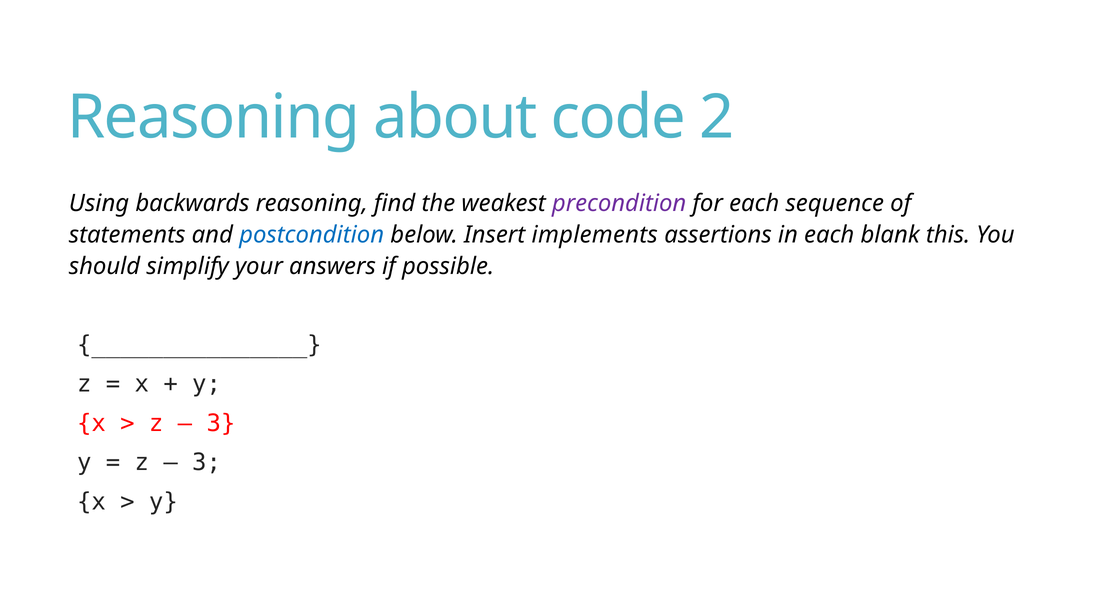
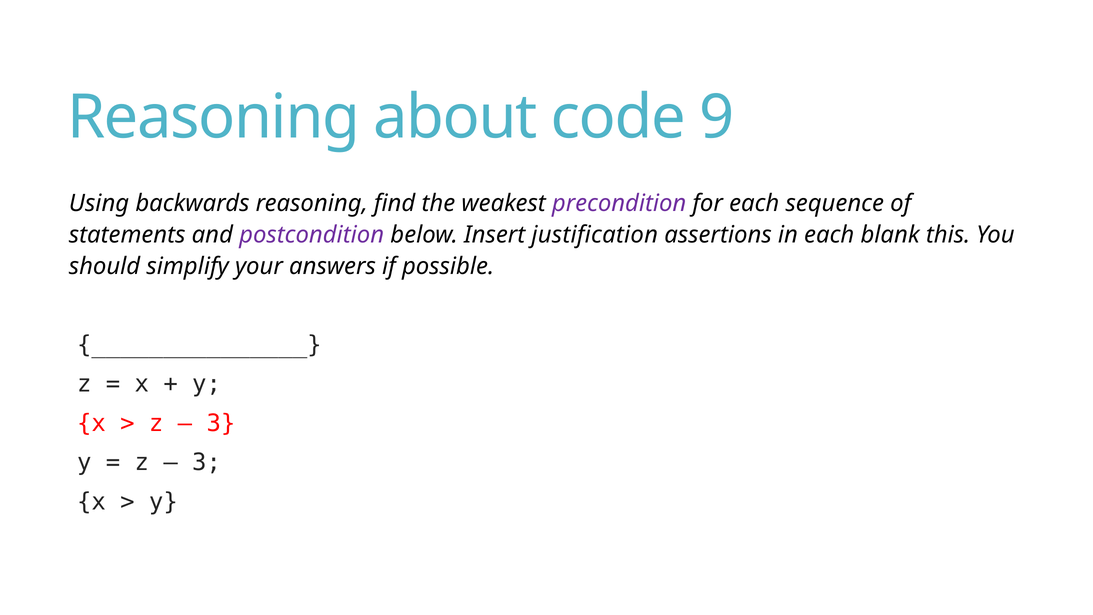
2: 2 -> 9 (717, 118)
postcondition colour: blue -> purple (312, 235)
implements: implements -> justification (595, 235)
